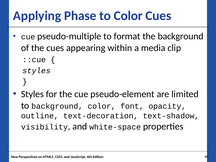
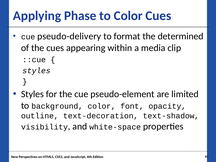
pseudo-multiple: pseudo-multiple -> pseudo-delivery (69, 36)
the background: background -> determined (181, 36)
